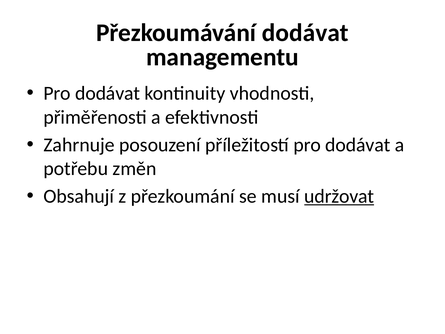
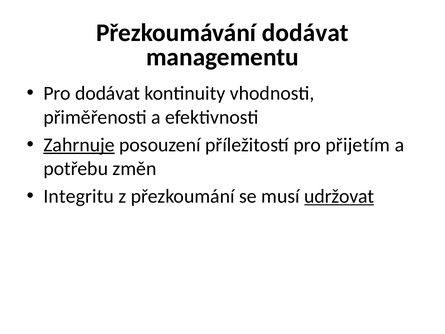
Zahrnuje underline: none -> present (79, 145)
příležitostí pro dodávat: dodávat -> přijetím (358, 145)
Obsahují: Obsahují -> Integritu (79, 196)
